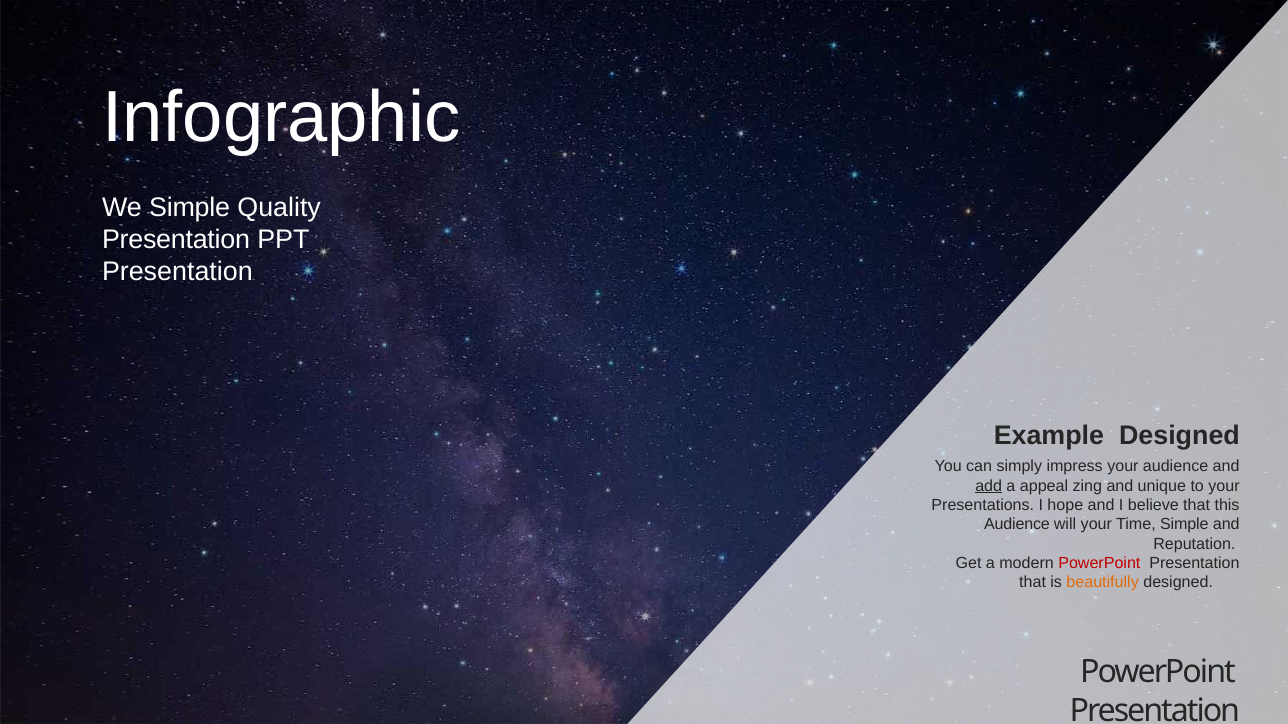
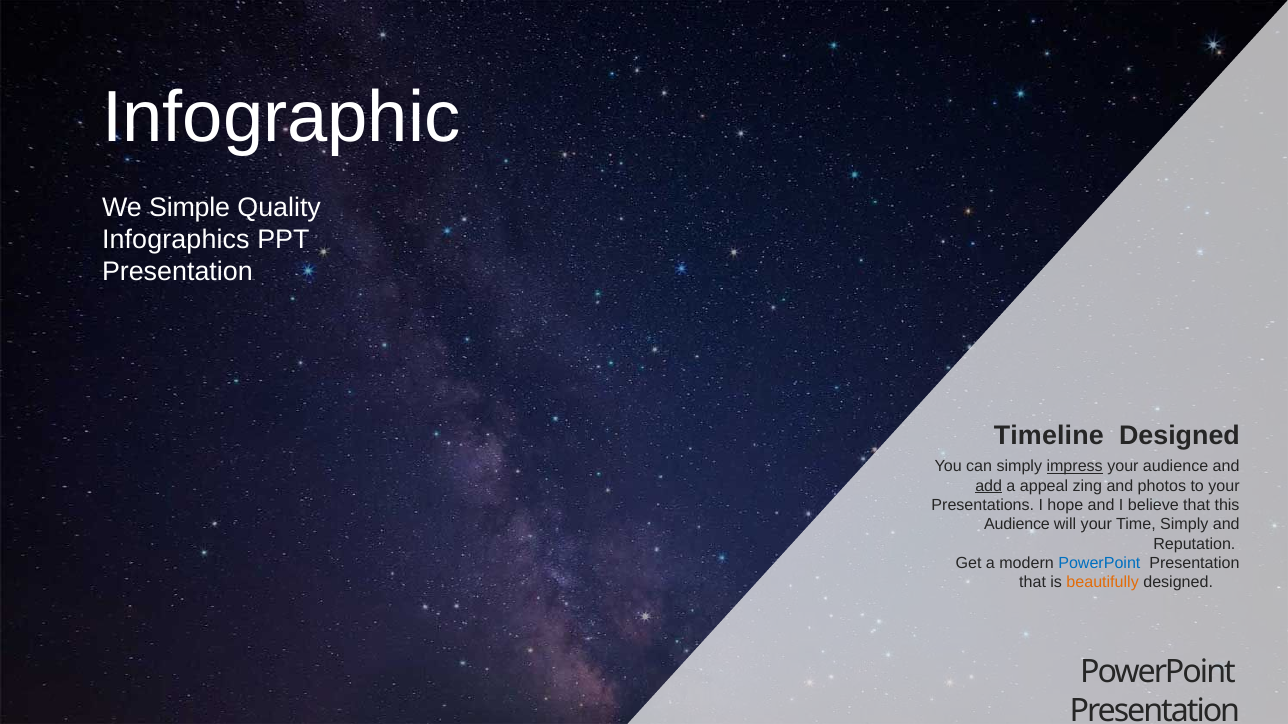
Presentation: Presentation -> Infographics (176, 240)
Example: Example -> Timeline (1049, 436)
impress underline: none -> present (1075, 467)
unique: unique -> photos (1162, 486)
Time Simple: Simple -> Simply (1184, 525)
PowerPoint colour: red -> blue (1099, 564)
